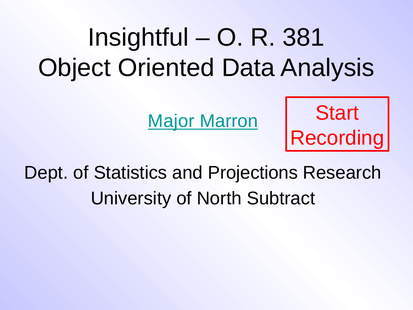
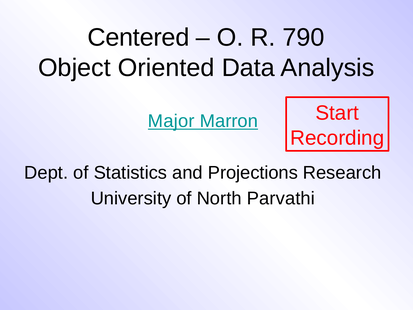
Insightful: Insightful -> Centered (138, 38)
381: 381 -> 790 (304, 38)
Subtract: Subtract -> Parvathi (281, 198)
